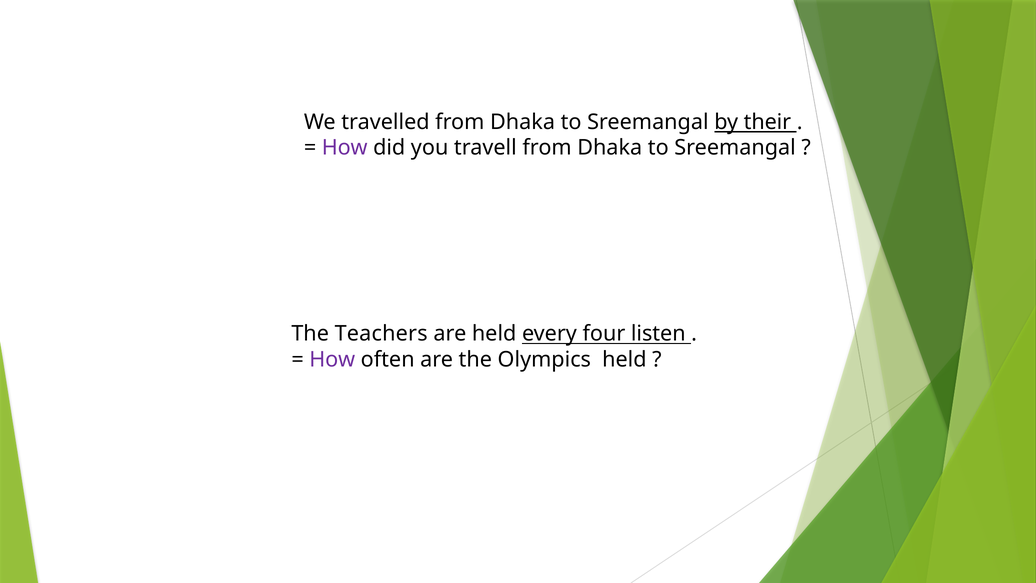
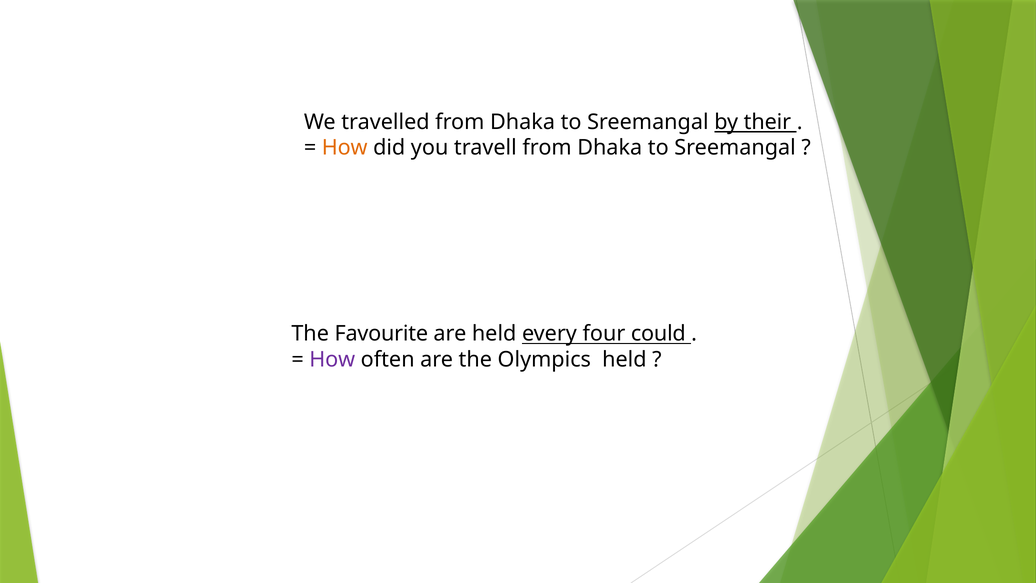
How colour: purple -> orange (345, 148)
Teachers: Teachers -> Favourite (381, 334)
listen: listen -> could (658, 334)
